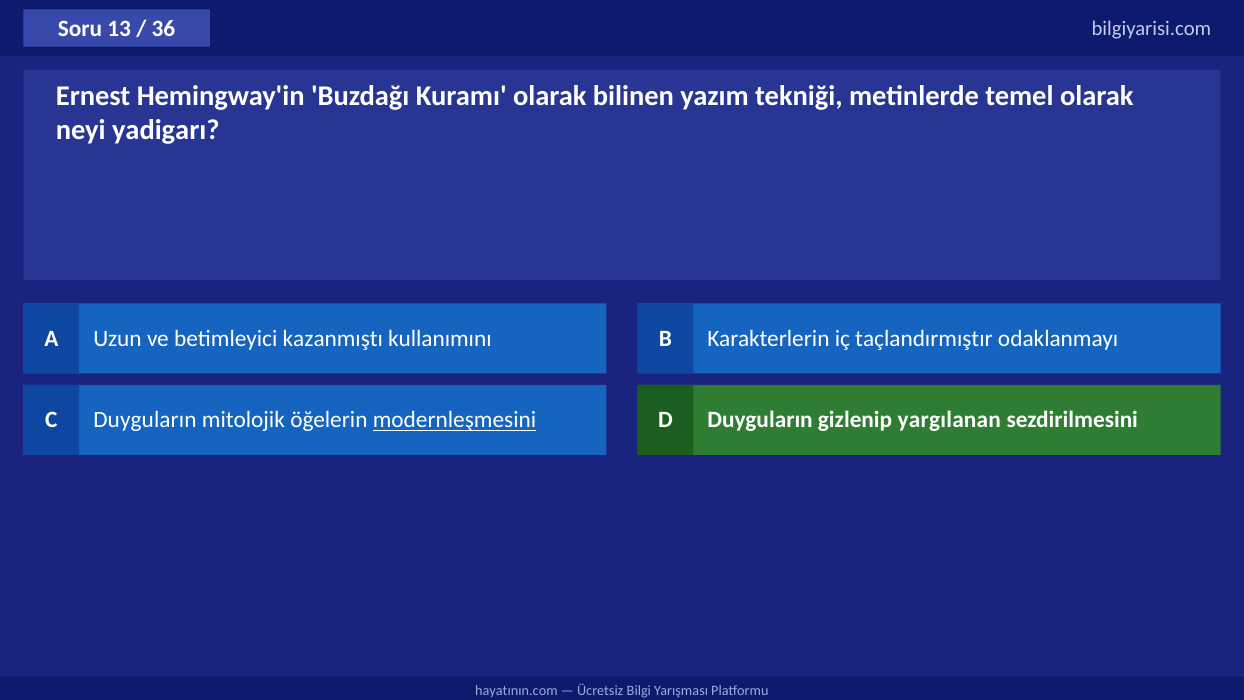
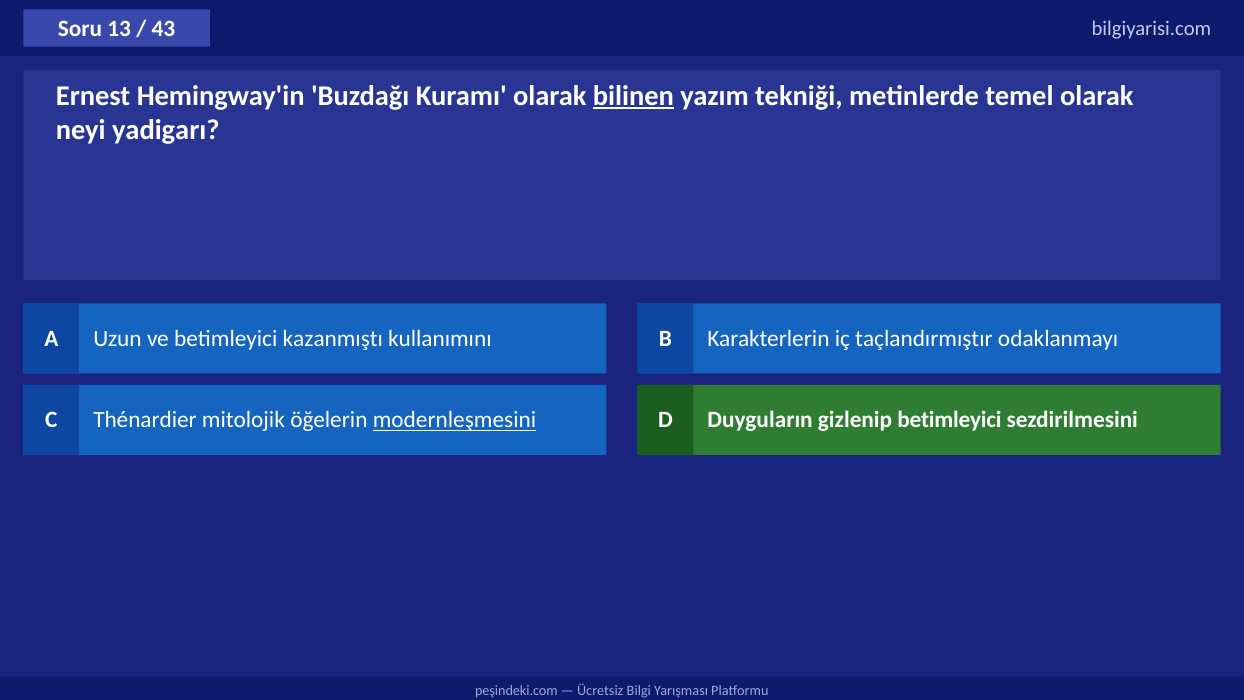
36: 36 -> 43 (163, 28)
bilinen underline: none -> present (633, 96)
C Duyguların: Duyguların -> Thénardier (145, 420)
gizlenip yargılanan: yargılanan -> betimleyici (949, 420)
hayatının.com: hayatının.com -> peşindeki.com (516, 690)
